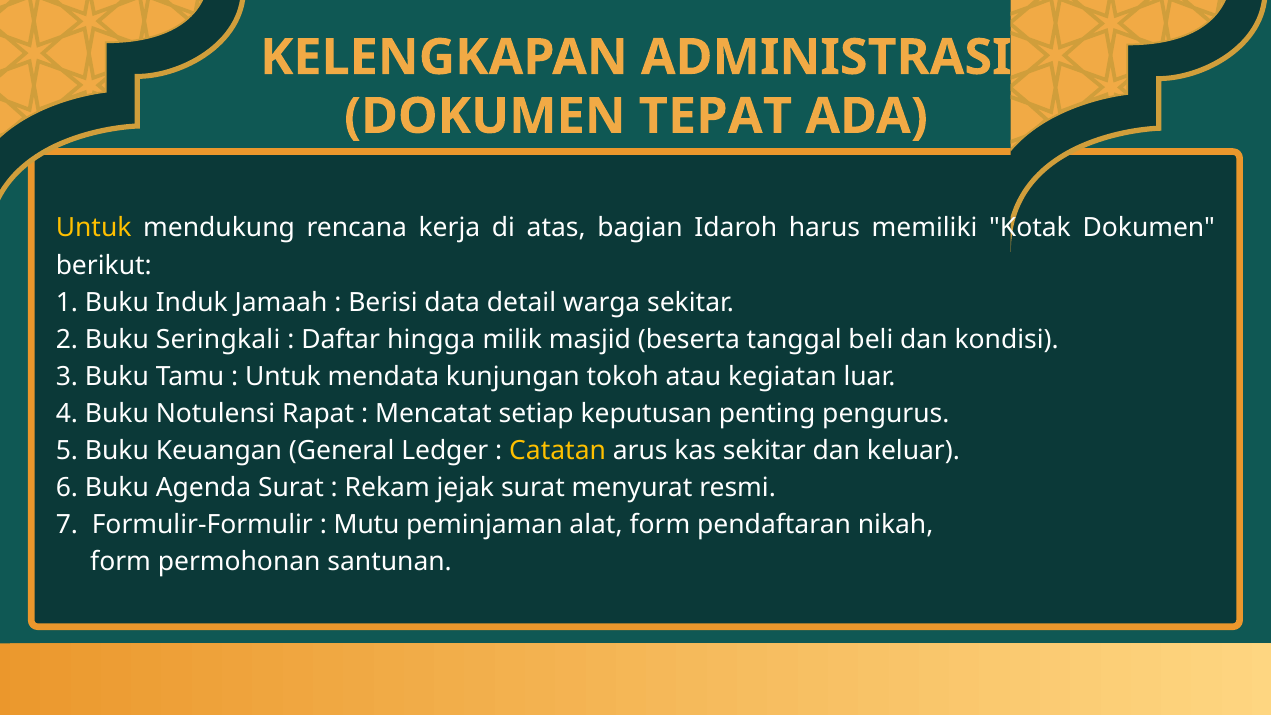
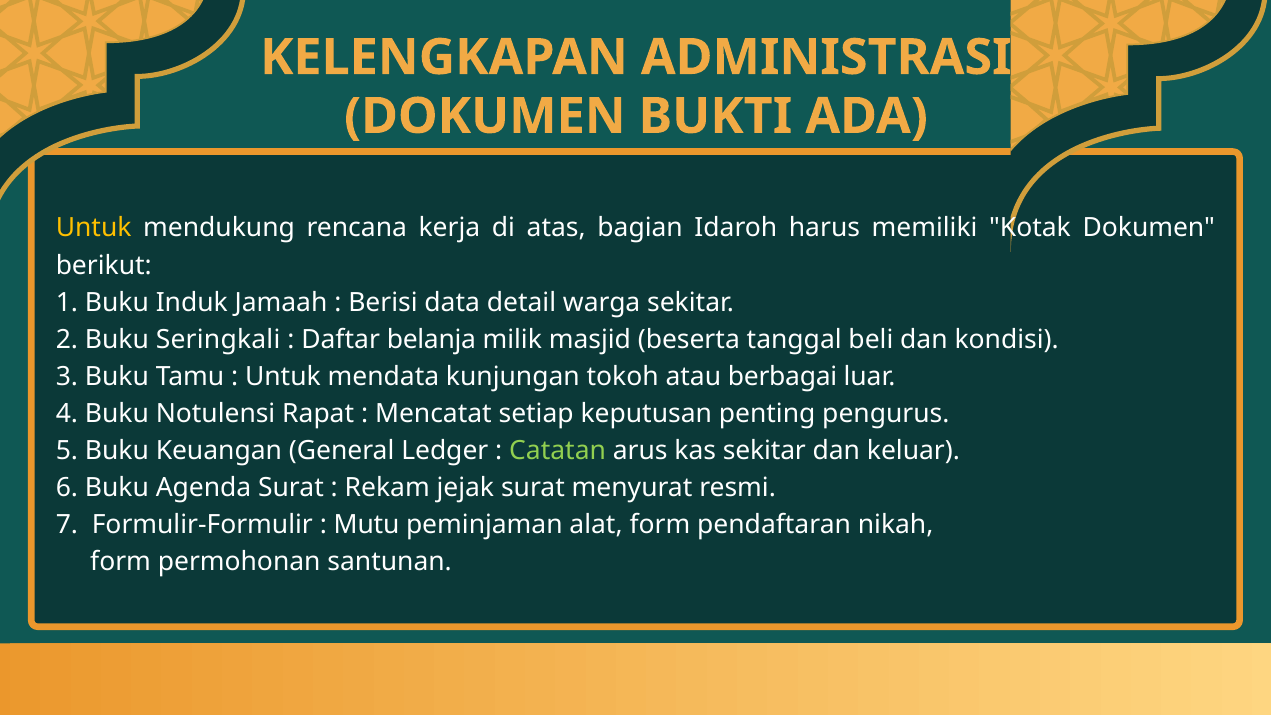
TEPAT: TEPAT -> BUKTI (716, 116)
hingga: hingga -> belanja (431, 339)
kegiatan: kegiatan -> berbagai (783, 376)
Catatan colour: yellow -> light green (558, 451)
